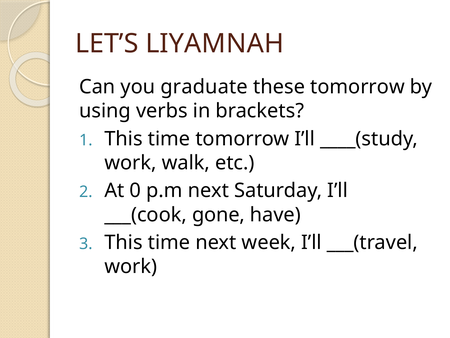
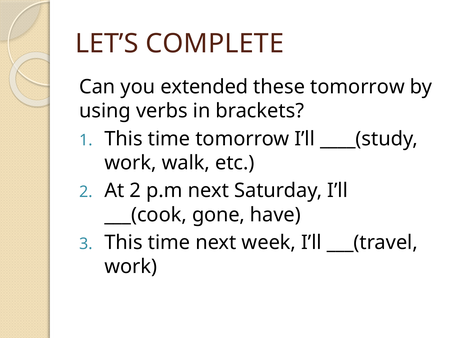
LIYAMNAH: LIYAMNAH -> COMPLETE (215, 44)
graduate: graduate -> extended (204, 87)
At 0: 0 -> 2 (135, 190)
